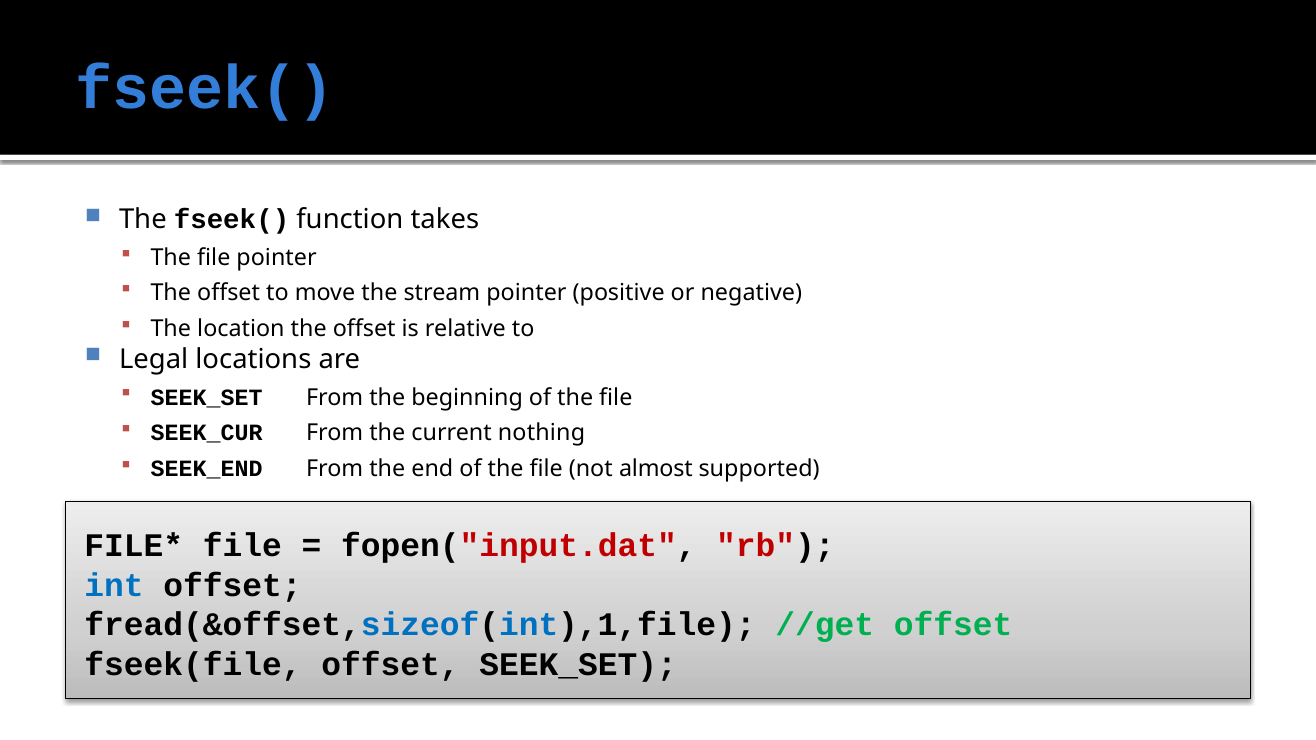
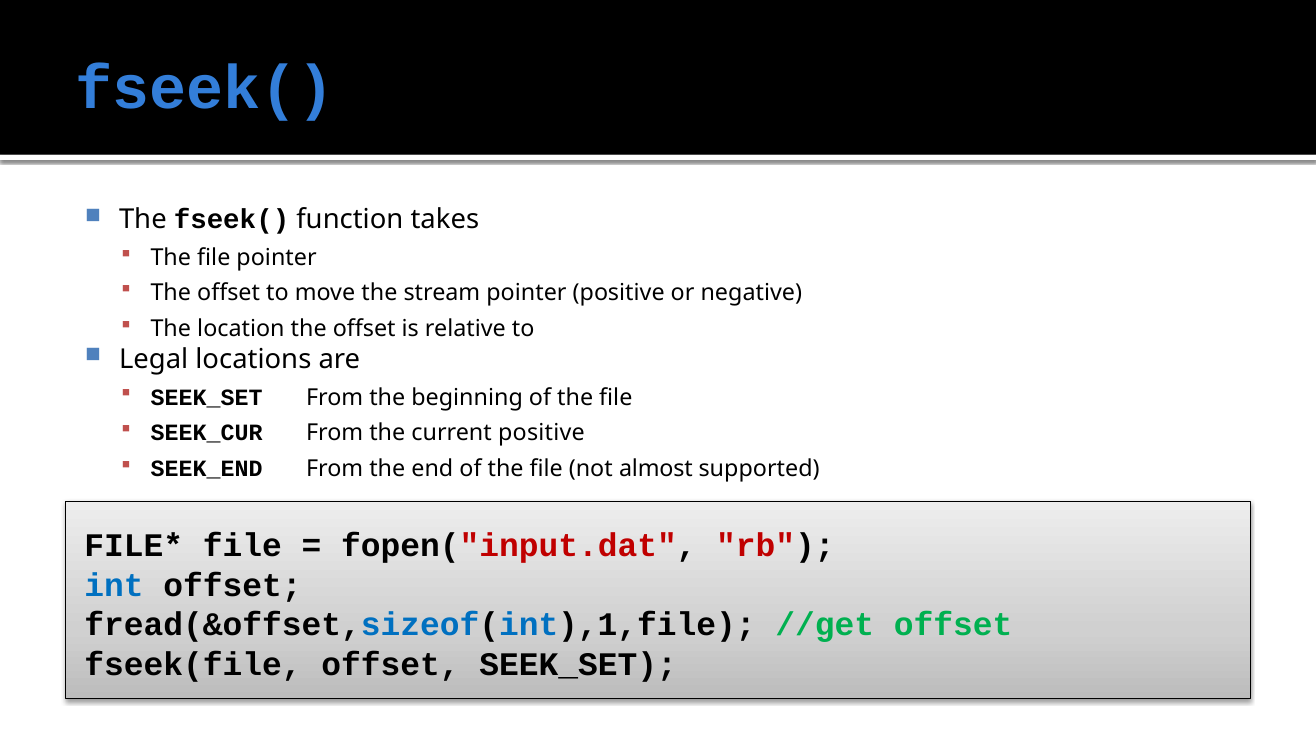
current nothing: nothing -> positive (541, 433)
